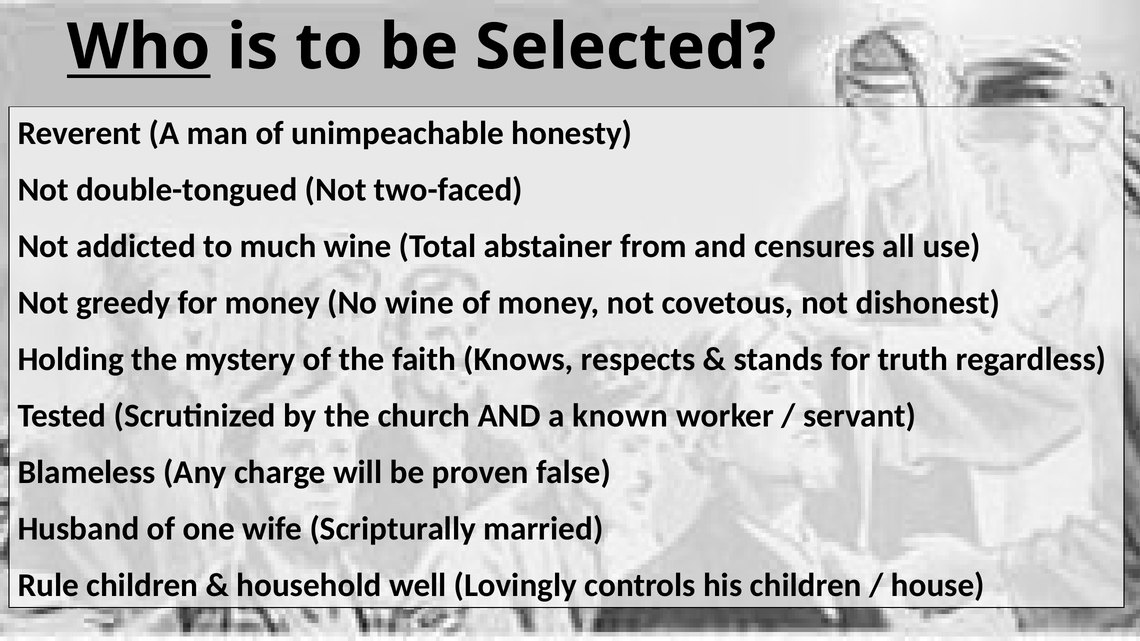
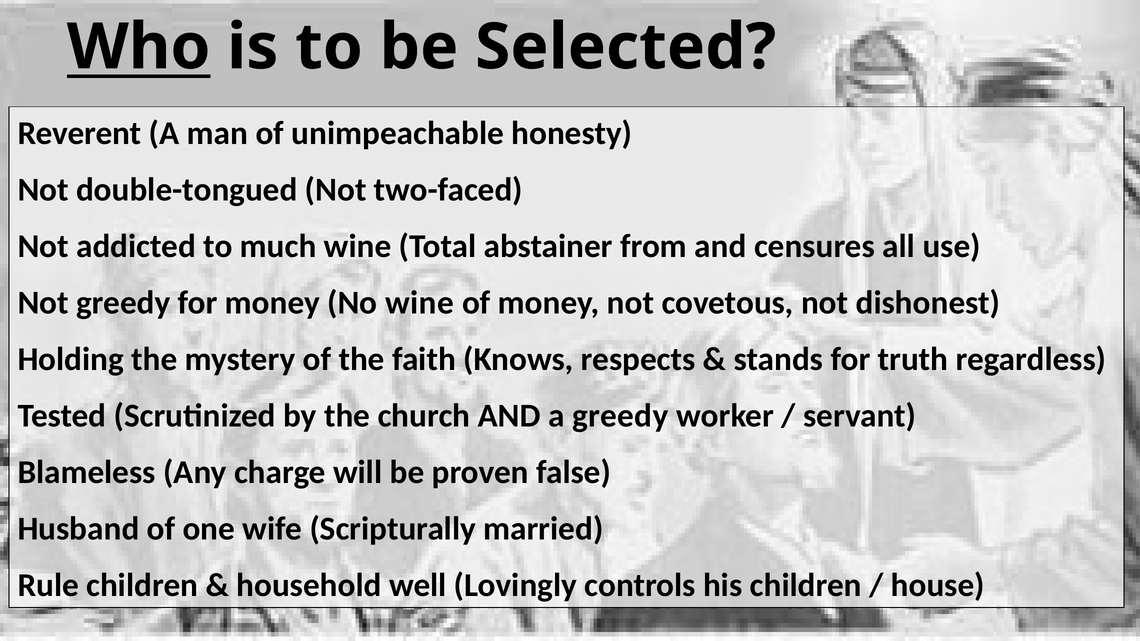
a known: known -> greedy (620, 416)
